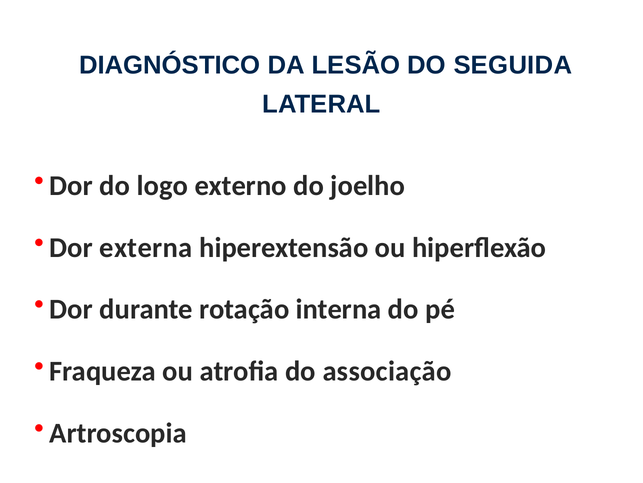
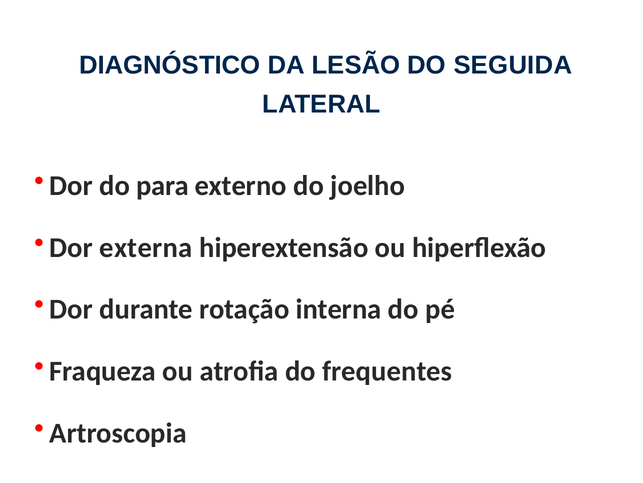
logo: logo -> para (163, 186)
associação: associação -> frequentes (387, 371)
